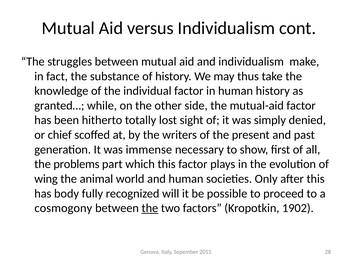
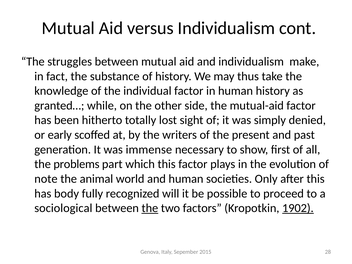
chief: chief -> early (60, 135)
wing: wing -> note (46, 179)
cosmogony: cosmogony -> sociological (63, 208)
1902 underline: none -> present (298, 208)
